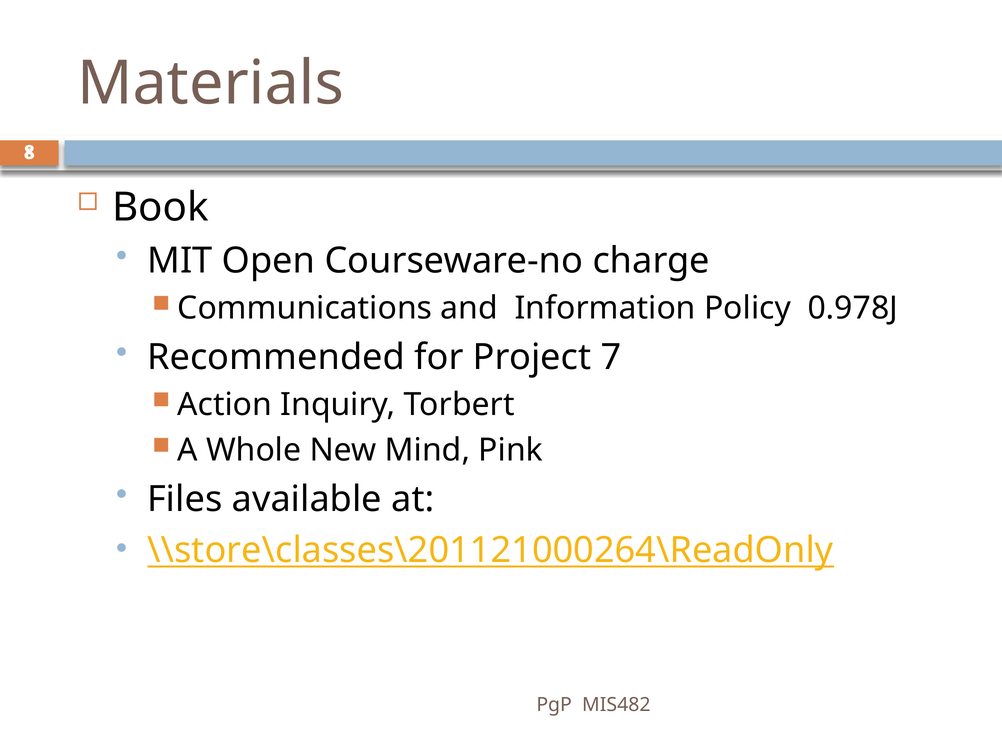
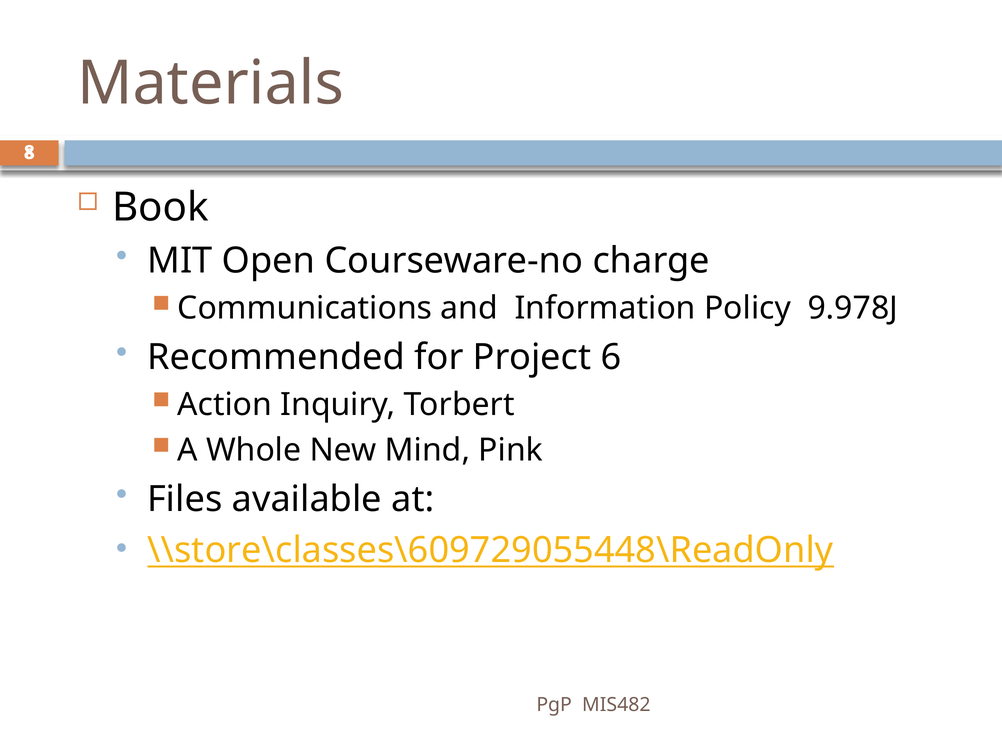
0.978J: 0.978J -> 9.978J (853, 308)
7: 7 -> 6 (611, 357)
\\store\classes\201121000264\ReadOnly: \\store\classes\201121000264\ReadOnly -> \\store\classes\609729055448\ReadOnly (490, 550)
